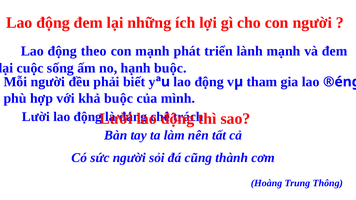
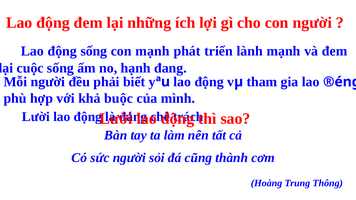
động theo: theo -> sống (94, 51)
hạnh buộc: buộc -> đang (170, 68)
